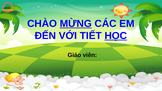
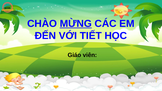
HỌC underline: present -> none (116, 36)
